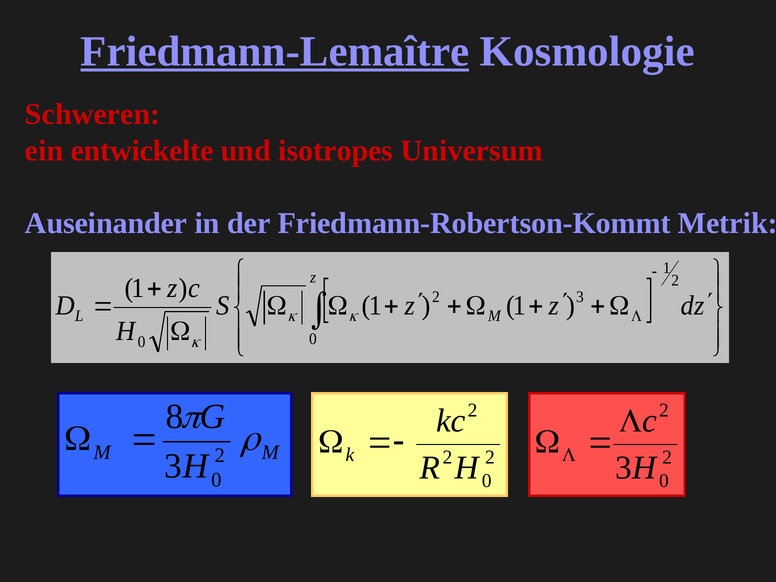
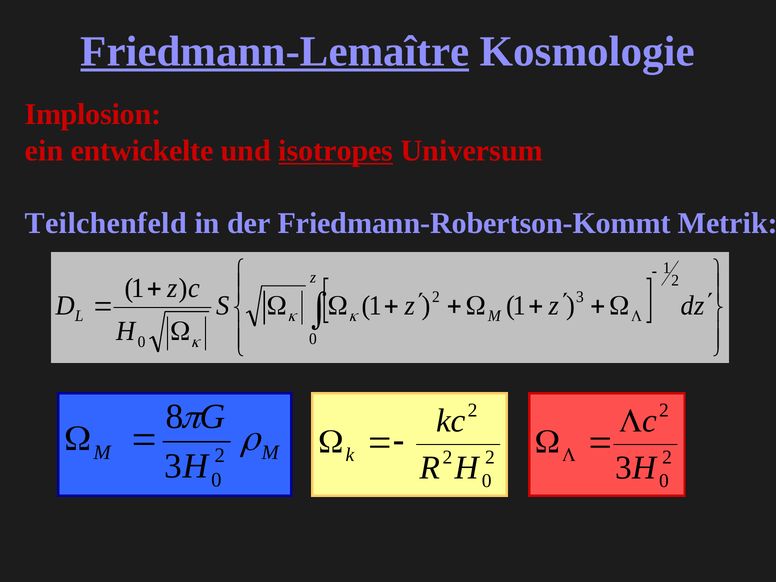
Schweren: Schweren -> Implosion (93, 115)
isotropes underline: none -> present (336, 151)
Auseinander: Auseinander -> Teilchenfeld (106, 223)
